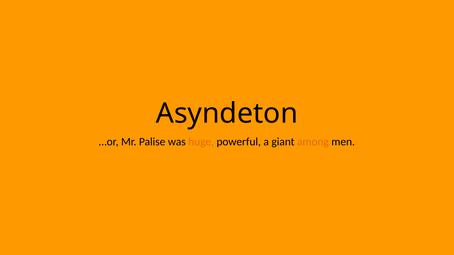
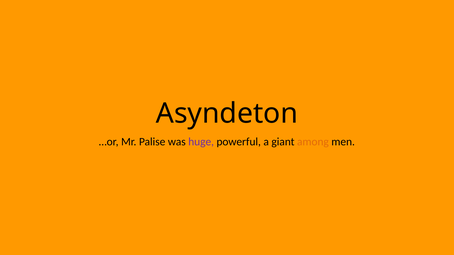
huge colour: orange -> purple (201, 142)
